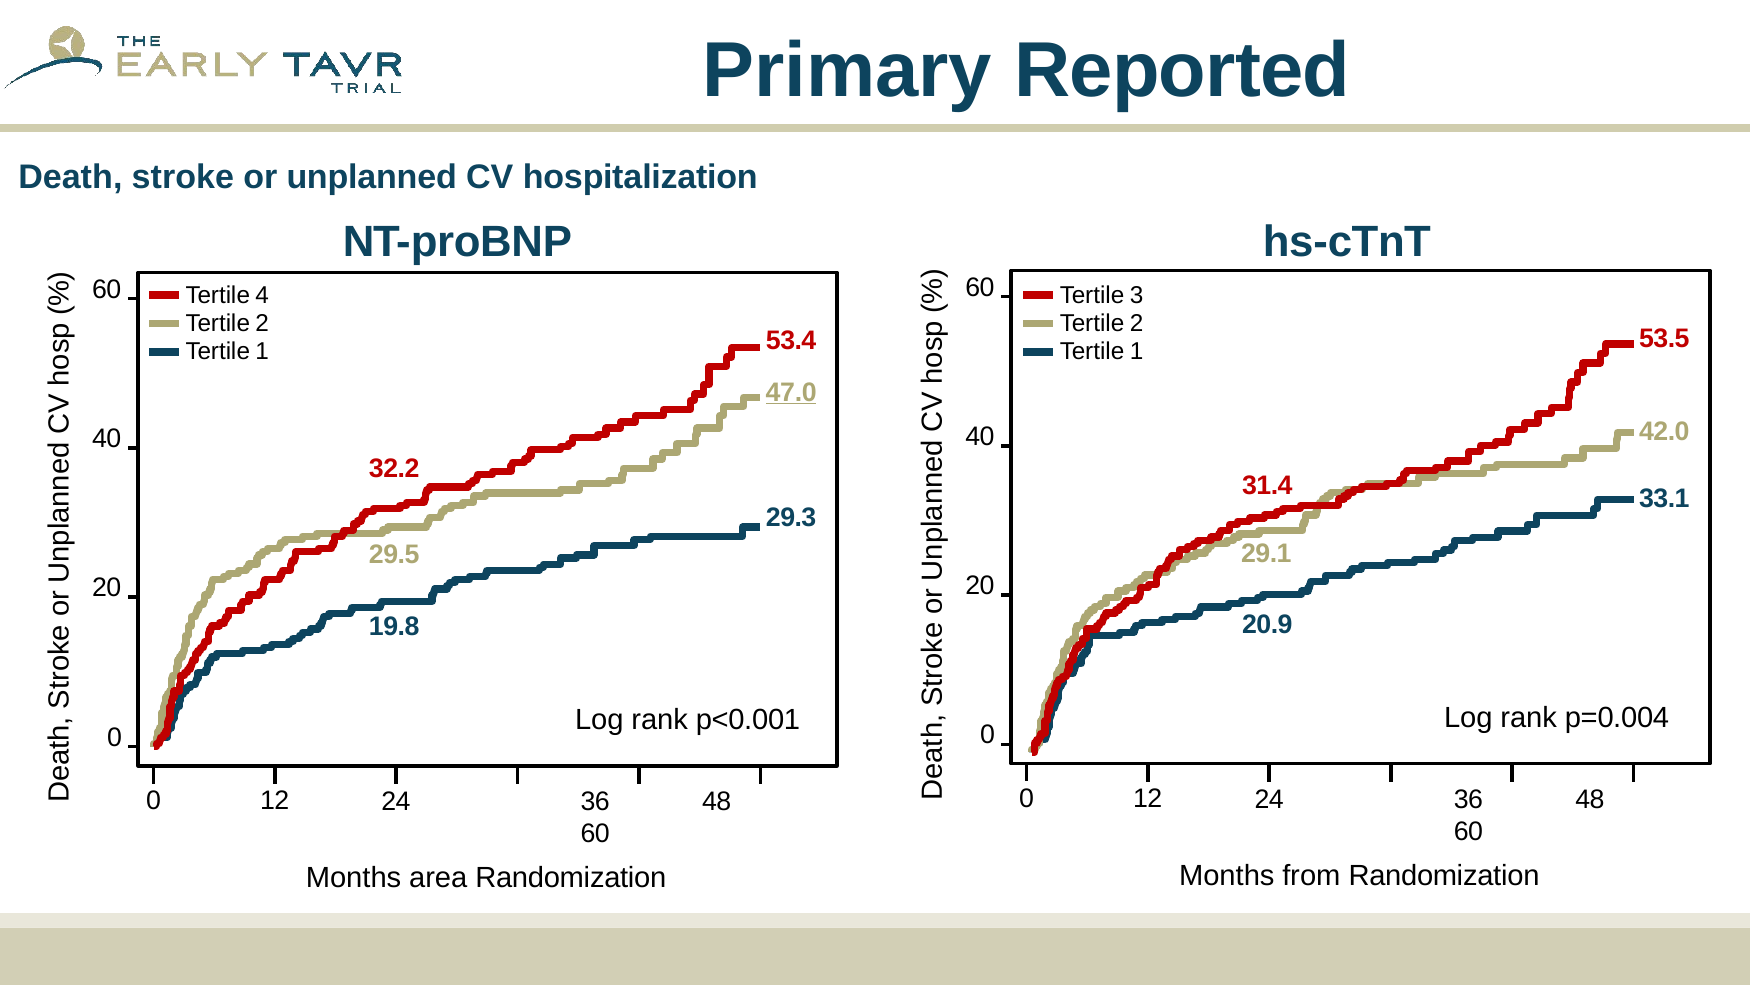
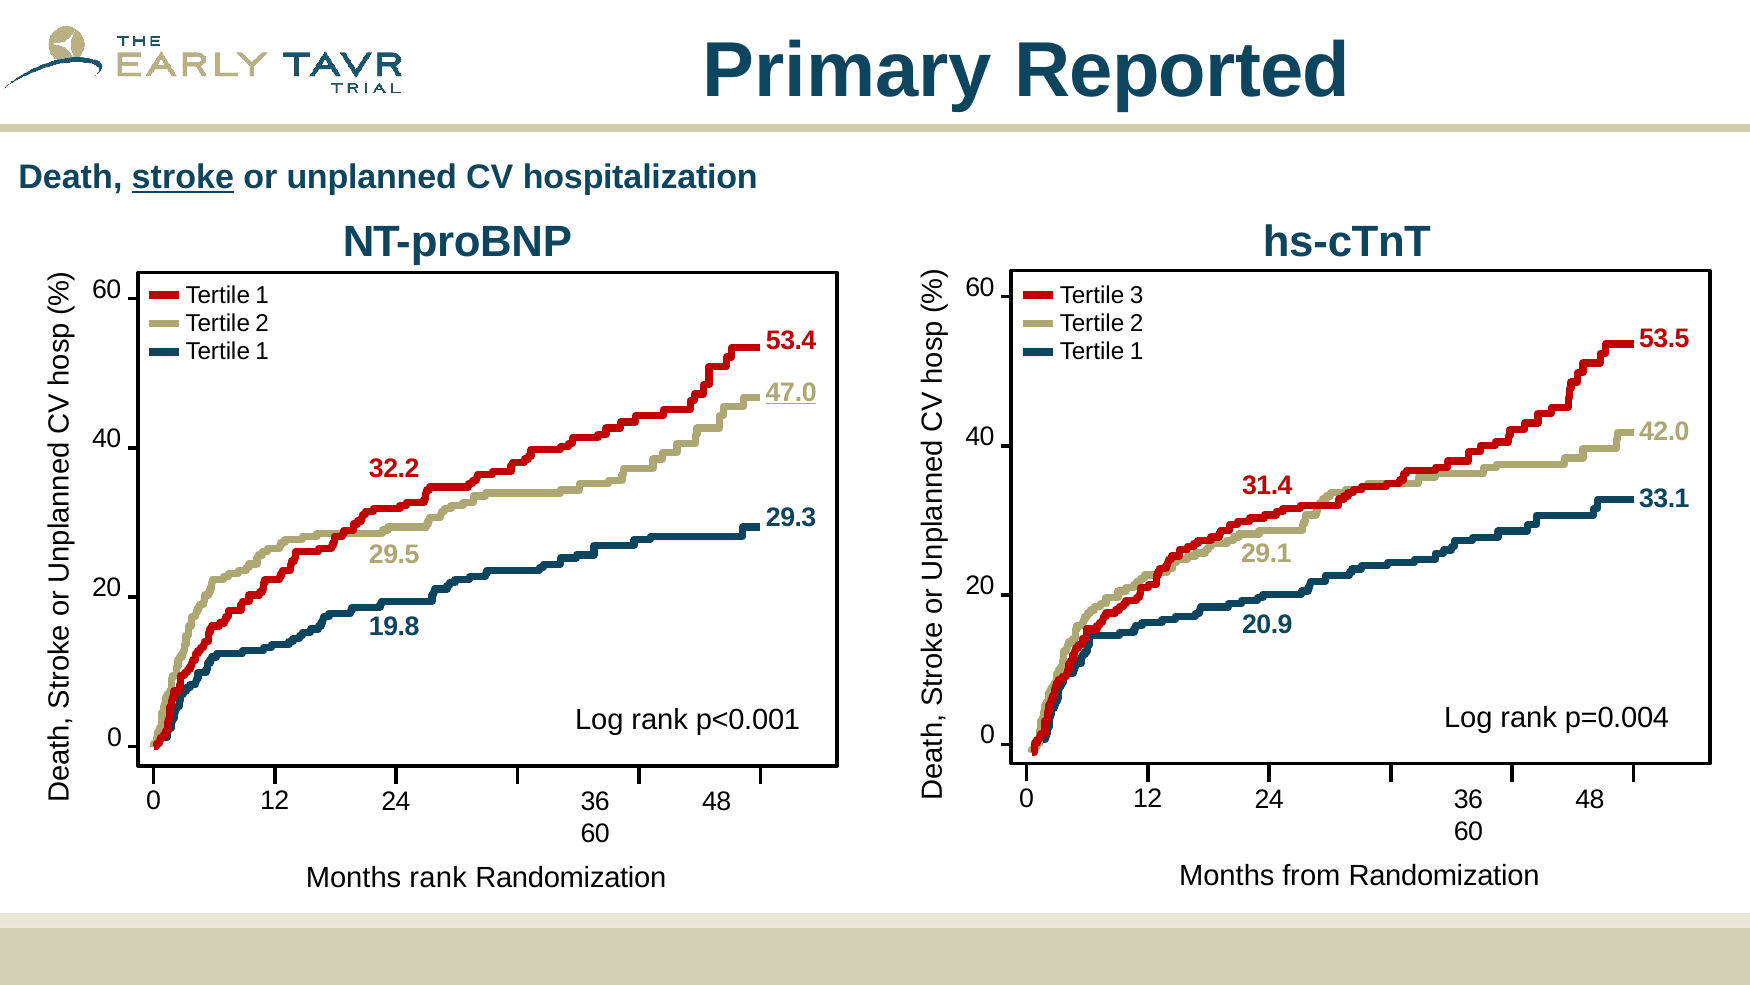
stroke underline: none -> present (183, 177)
4: 4 -> 1 (262, 295)
Months area: area -> rank (438, 878)
